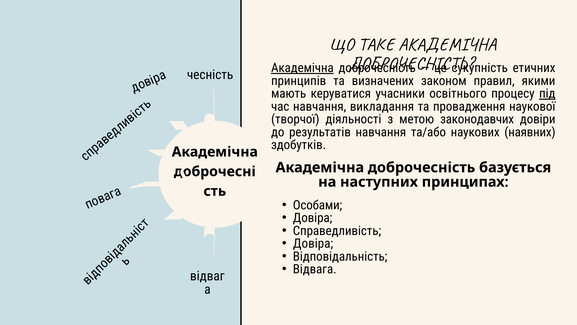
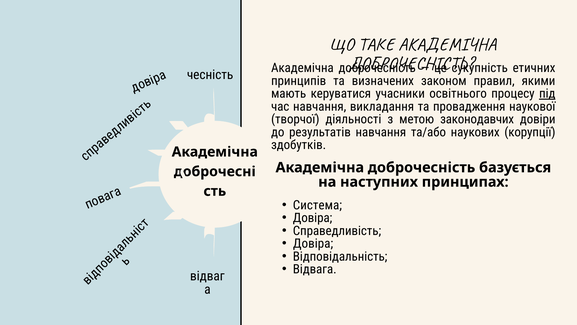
Академічна underline: present -> none (302, 68)
наявних: наявних -> корупції (530, 132)
Особами: Особами -> Система (317, 205)
